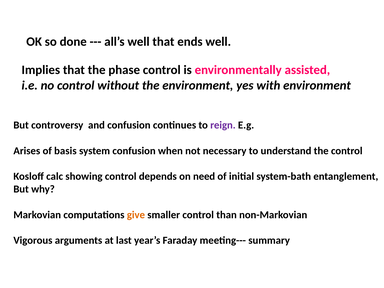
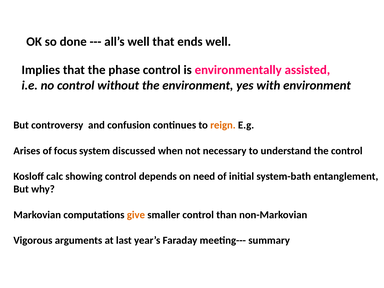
reign colour: purple -> orange (223, 125)
basis: basis -> focus (65, 151)
system confusion: confusion -> discussed (134, 151)
